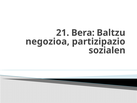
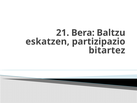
negozioa: negozioa -> eskatzen (47, 41)
sozialen: sozialen -> bitartez (107, 50)
